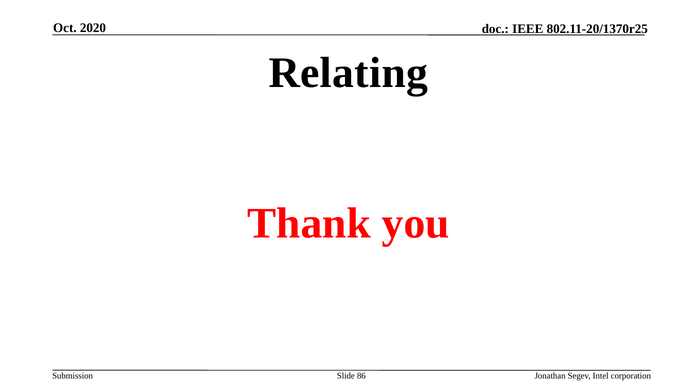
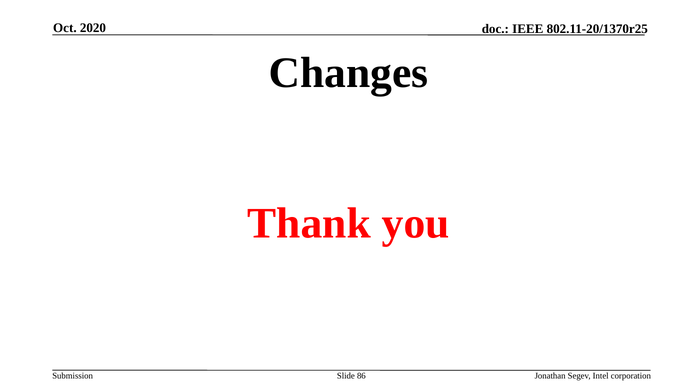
Relating: Relating -> Changes (348, 73)
